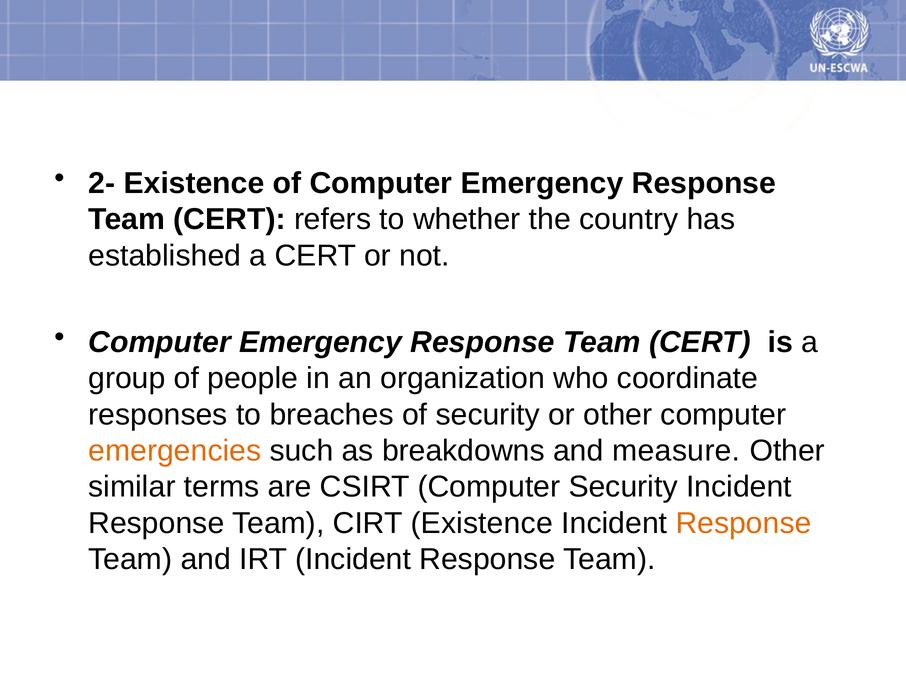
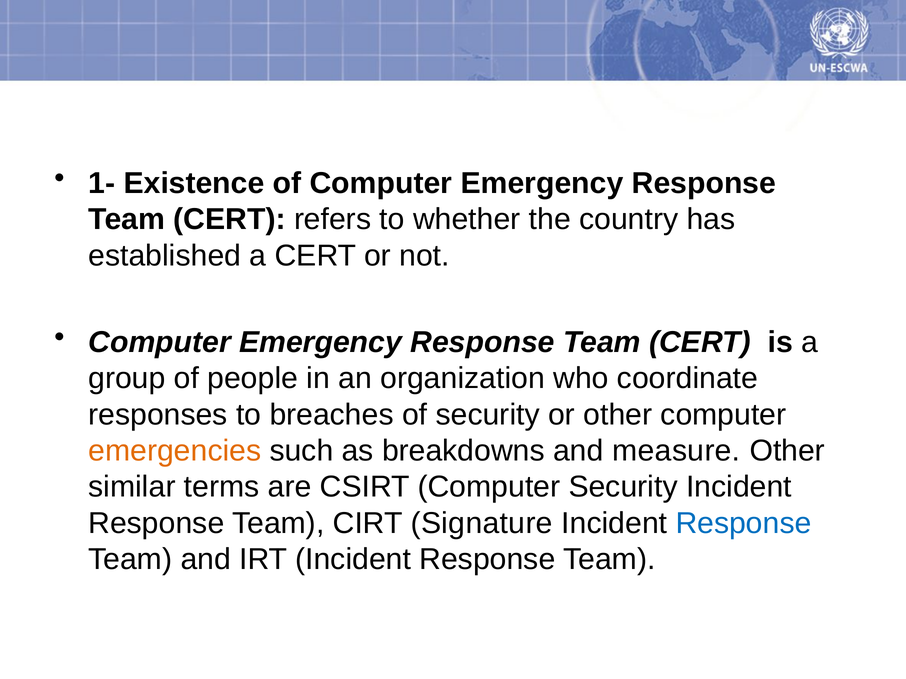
2-: 2- -> 1- (102, 183)
CIRT Existence: Existence -> Signature (482, 524)
Response colour: orange -> blue (743, 524)
